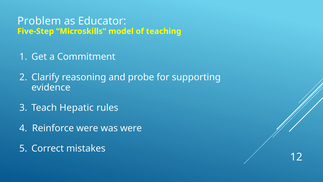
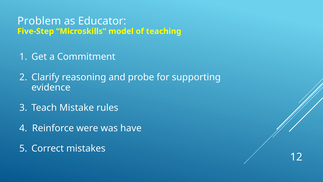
Hepatic: Hepatic -> Mistake (77, 108)
was were: were -> have (131, 128)
